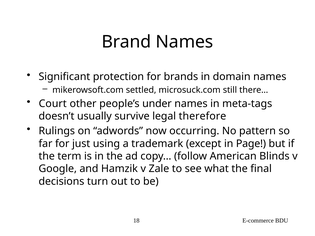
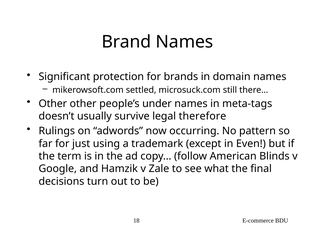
Court: Court -> Other (53, 104)
Page: Page -> Even (251, 144)
